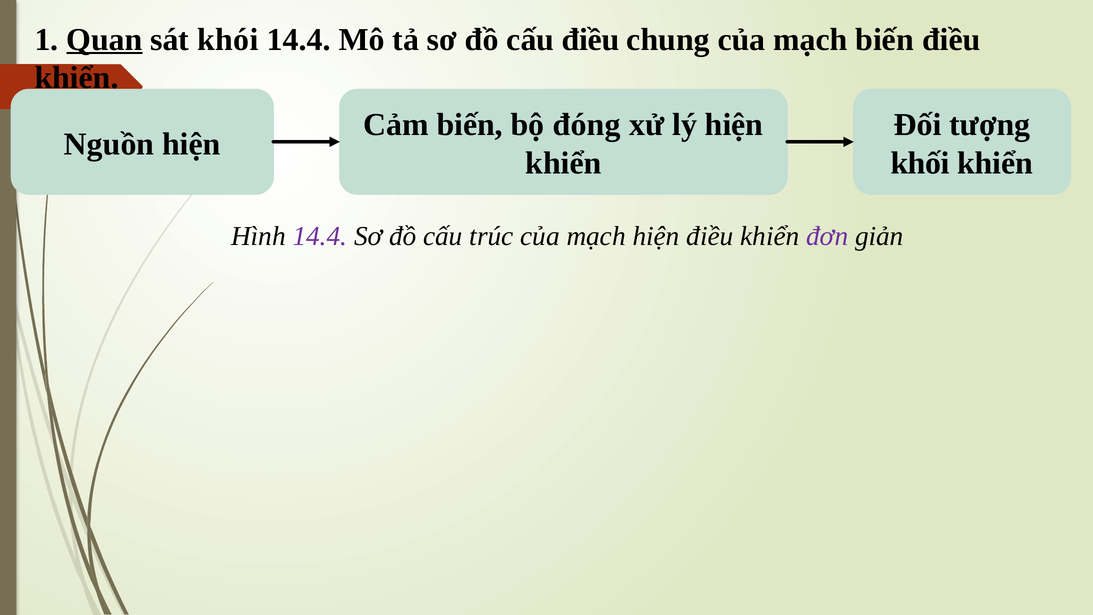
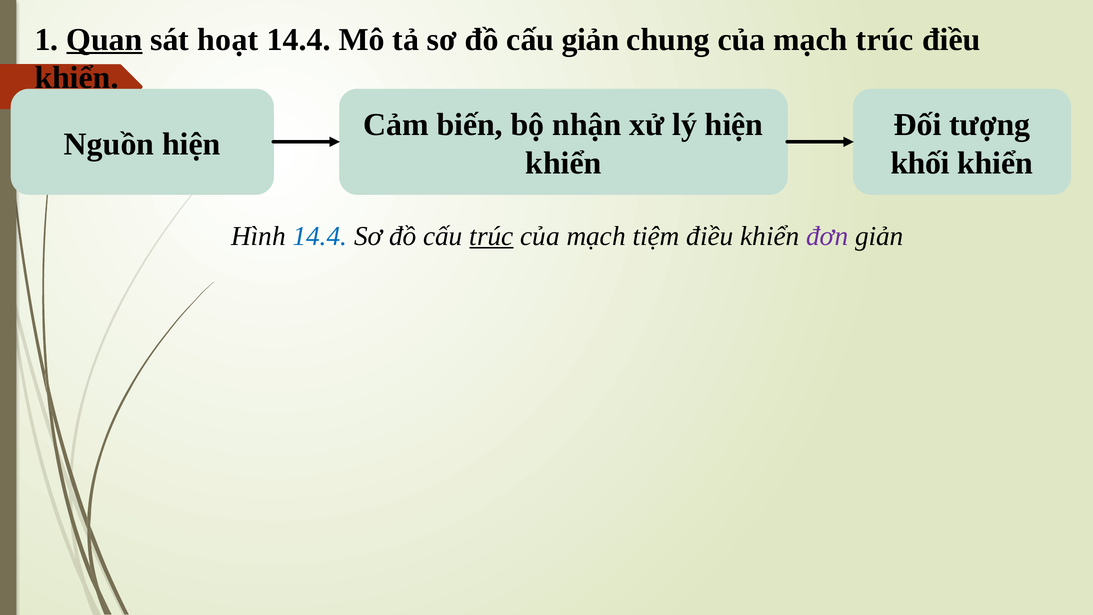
khói: khói -> hoạt (228, 39)
cấu điều: điều -> giản (591, 39)
mạch biến: biến -> trúc (884, 39)
đóng: đóng -> nhận (587, 125)
14.4 colour: purple -> blue (320, 236)
trúc underline: none -> present (491, 236)
mạch hiện: hiện -> tiệm (656, 236)
